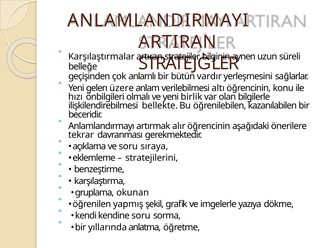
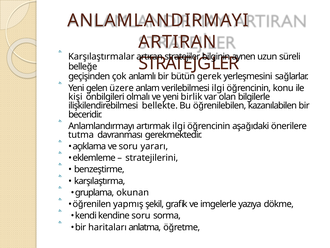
vardır: vardır -> gerek (209, 76)
verilebilmesi altı: altı -> ilgi (218, 88)
hızı: hızı -> kişi (75, 97)
artırmak alır: alır -> ilgi (179, 126)
tekrar: tekrar -> tutma (81, 134)
sıraya: sıraya -> yararı (154, 146)
yıllarında: yıllarında -> haritaları (108, 227)
